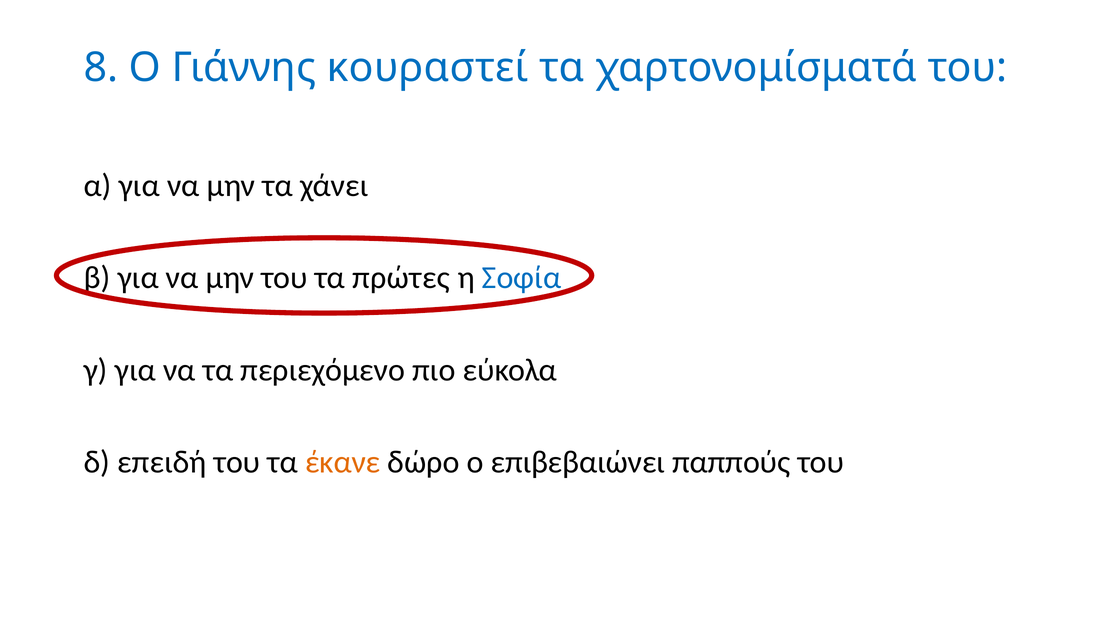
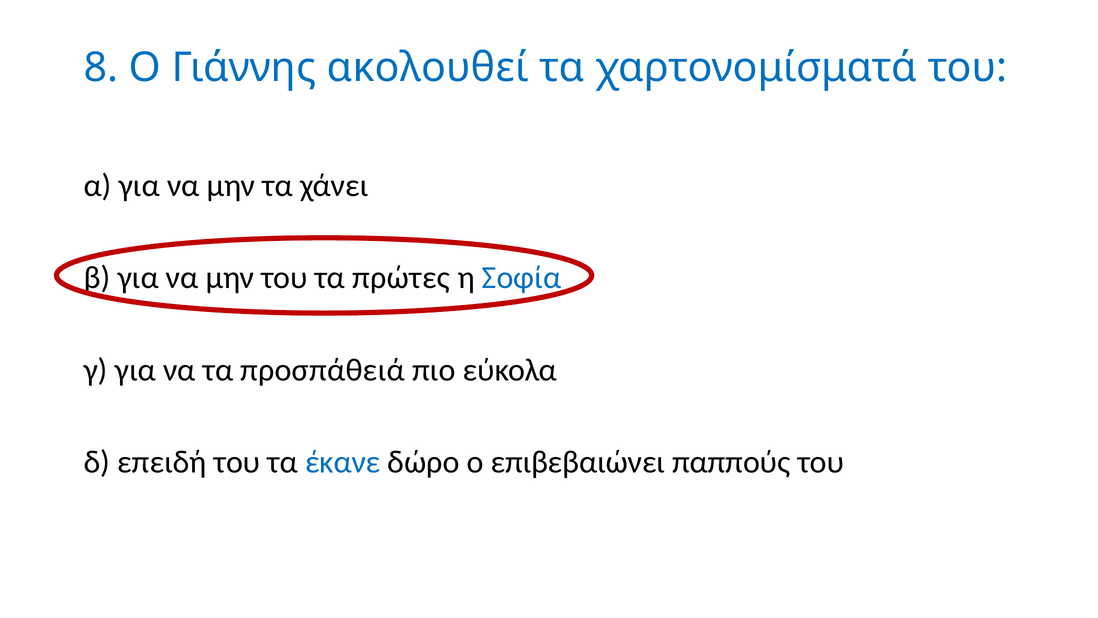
κουραστεί: κουραστεί -> ακολουθεί (428, 68)
περιεχόμενο: περιεχόμενο -> προσπάθειά (323, 370)
έκανε colour: orange -> blue (343, 462)
